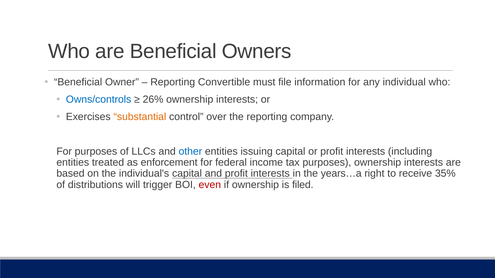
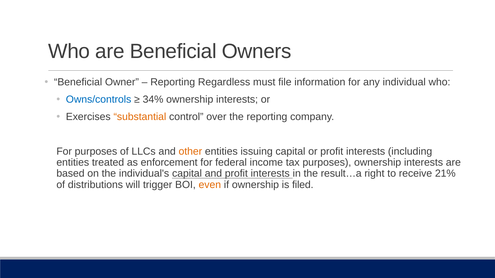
Convertible: Convertible -> Regardless (224, 82)
26%: 26% -> 34% (153, 100)
other colour: blue -> orange (190, 152)
years…a: years…a -> result…a (341, 174)
35%: 35% -> 21% (445, 174)
even colour: red -> orange (210, 185)
